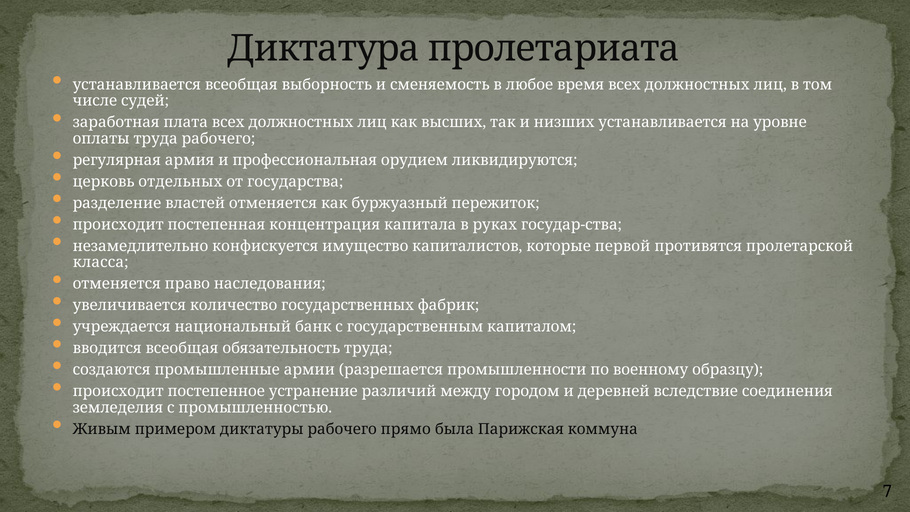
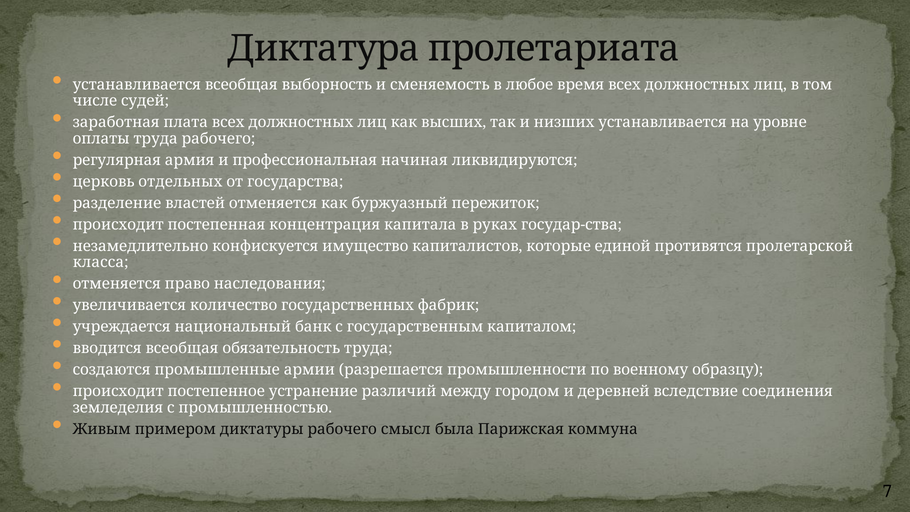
орудием: орудием -> начиная (414, 160)
первой: первой -> единой (623, 246)
прямо: прямо -> смысл (406, 429)
